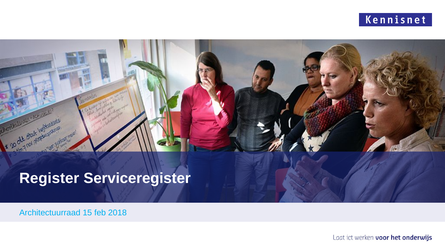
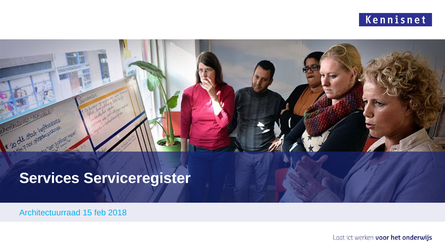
Register: Register -> Services (49, 178)
